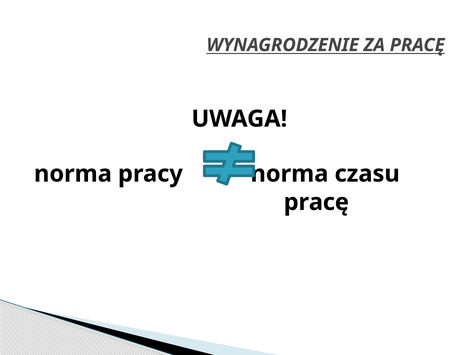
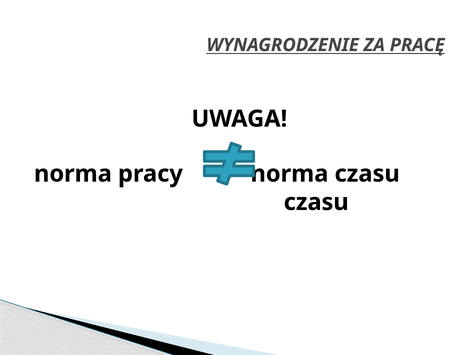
pracę: pracę -> czasu (316, 202)
